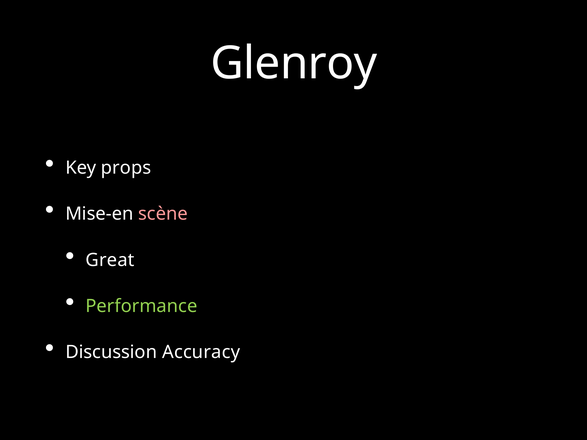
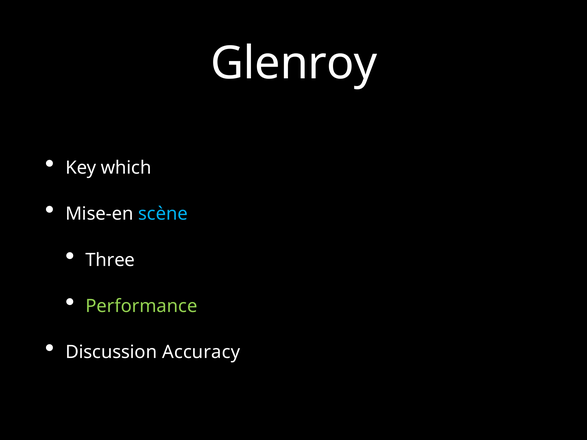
props: props -> which (126, 168)
scène colour: pink -> light blue (163, 214)
Great: Great -> Three (110, 260)
